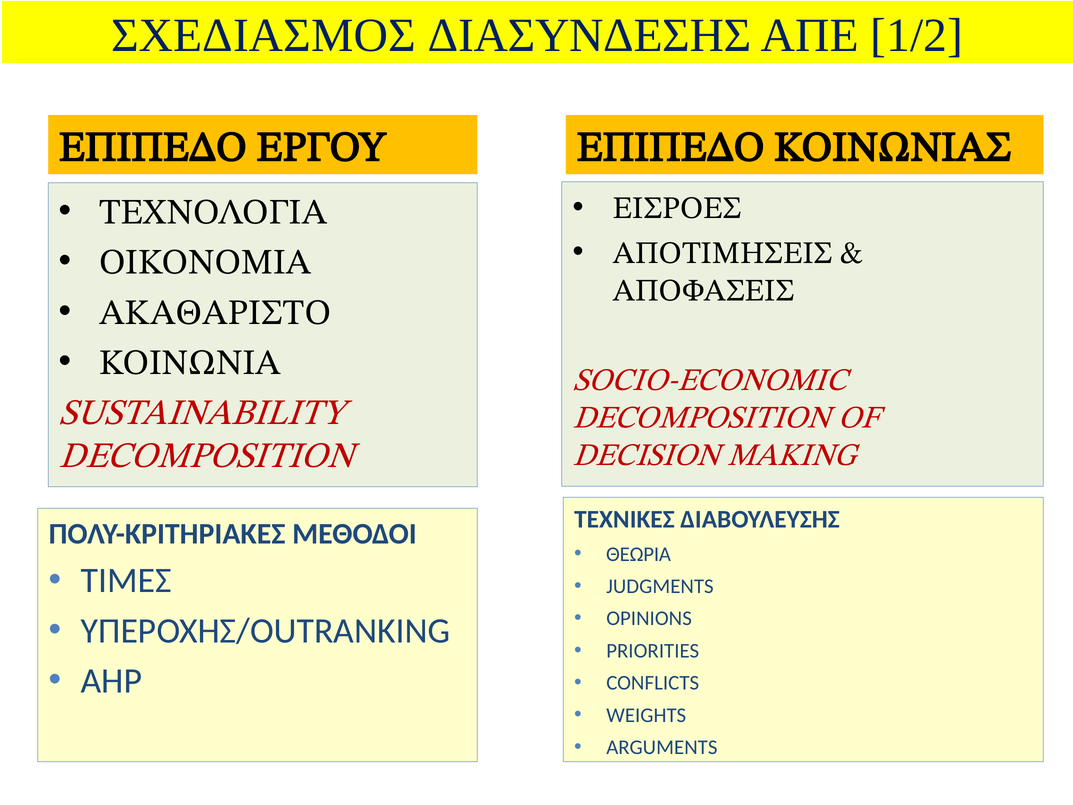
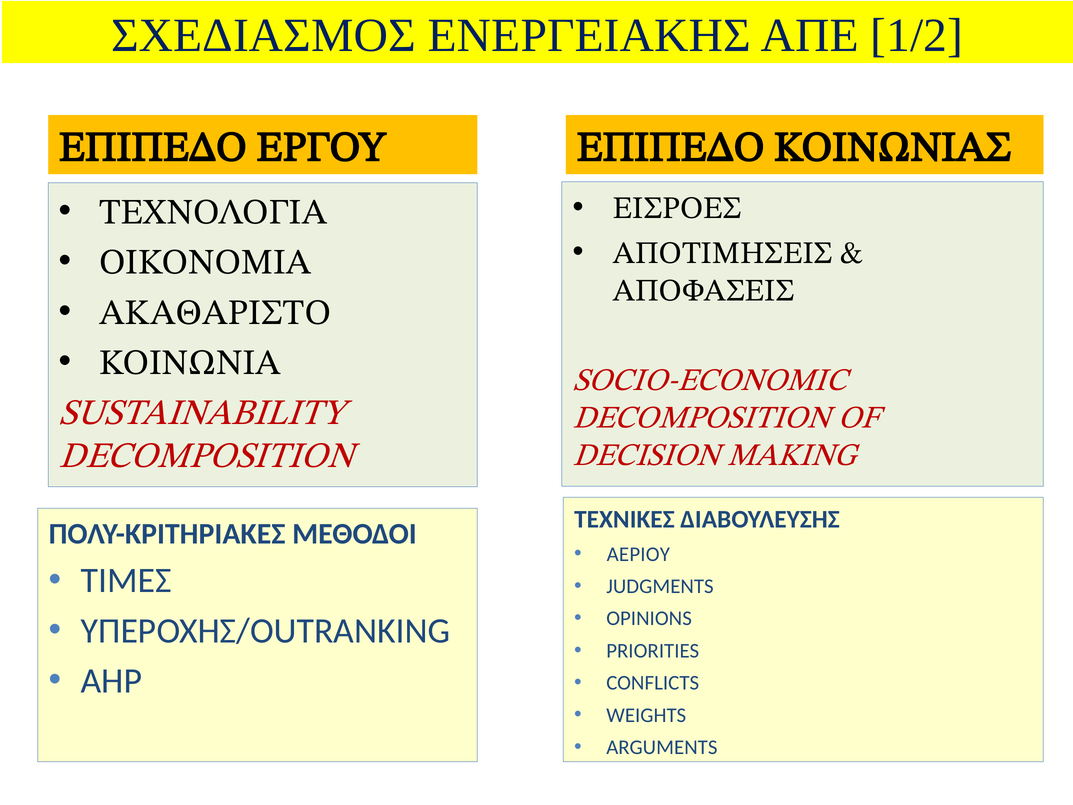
ΔΙΑΣΥΝΔΕΣΗΣ: ΔΙΑΣΥΝΔΕΣΗΣ -> ΕΝΕΡΓΕΙΑΚΗΣ (589, 35)
ΘΕΩΡΙΑ: ΘΕΩΡΙΑ -> ΑΕΡΙΟΥ (638, 554)
